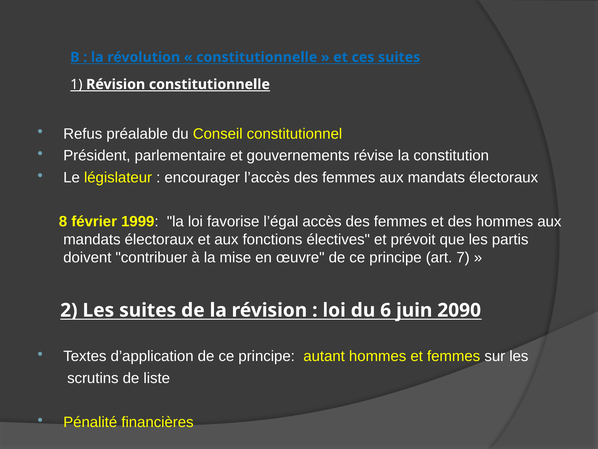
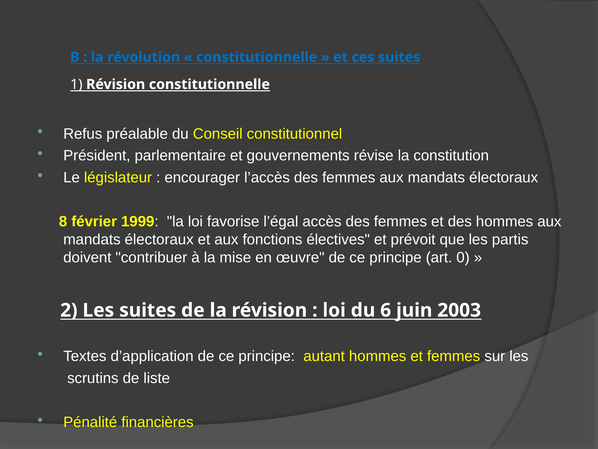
7: 7 -> 0 (463, 257)
2090: 2090 -> 2003 (459, 310)
